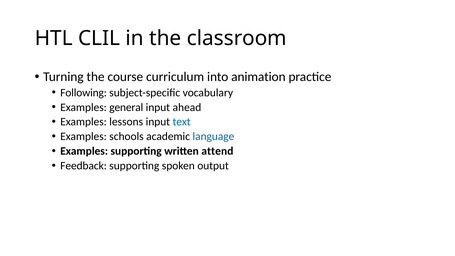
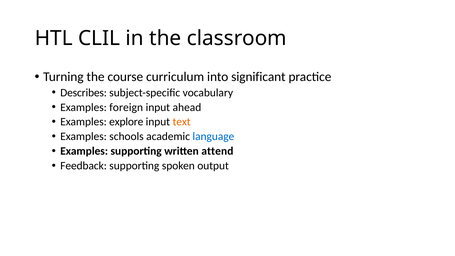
animation: animation -> significant (258, 77)
Following: Following -> Describes (84, 93)
general: general -> foreign (126, 107)
lessons: lessons -> explore (126, 122)
text colour: blue -> orange (182, 122)
